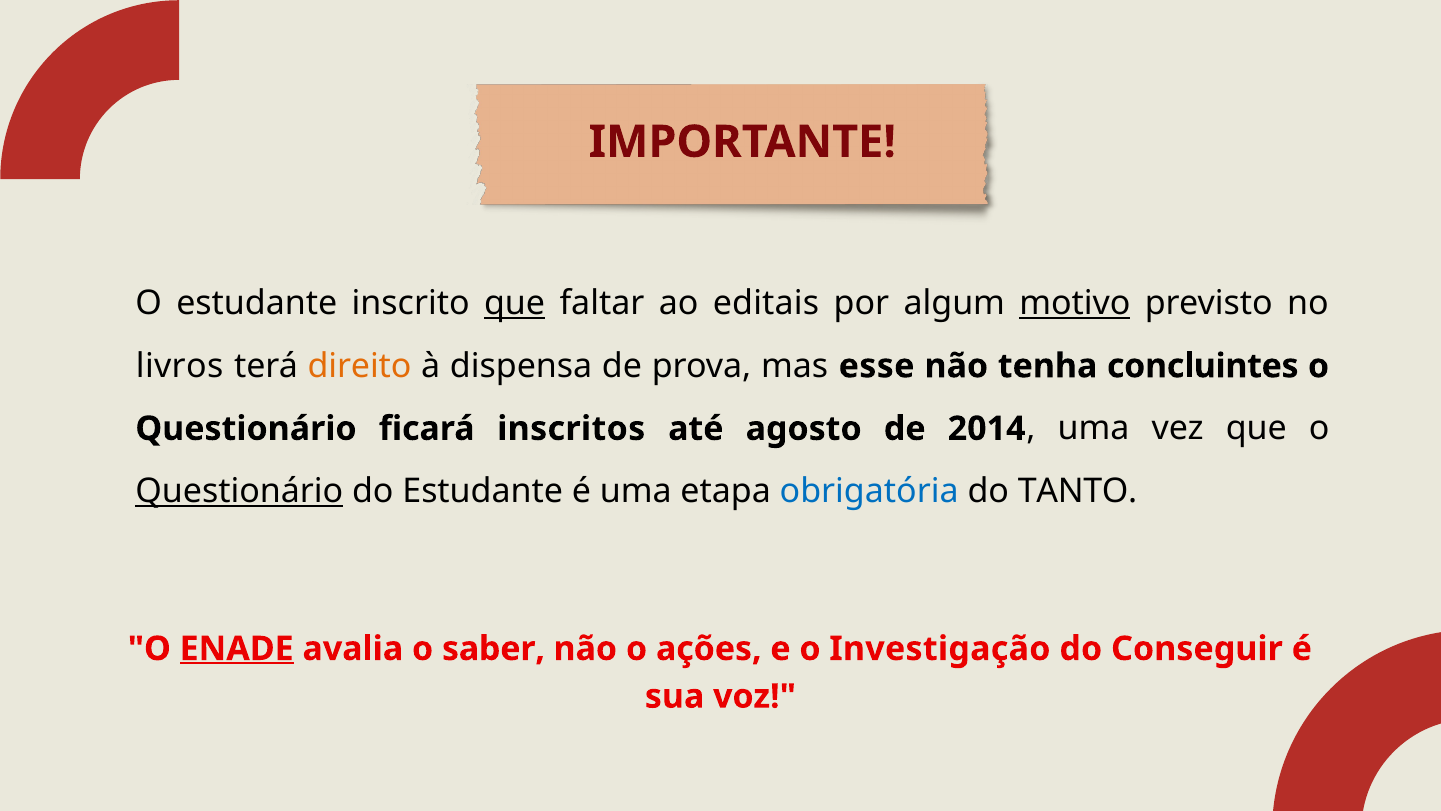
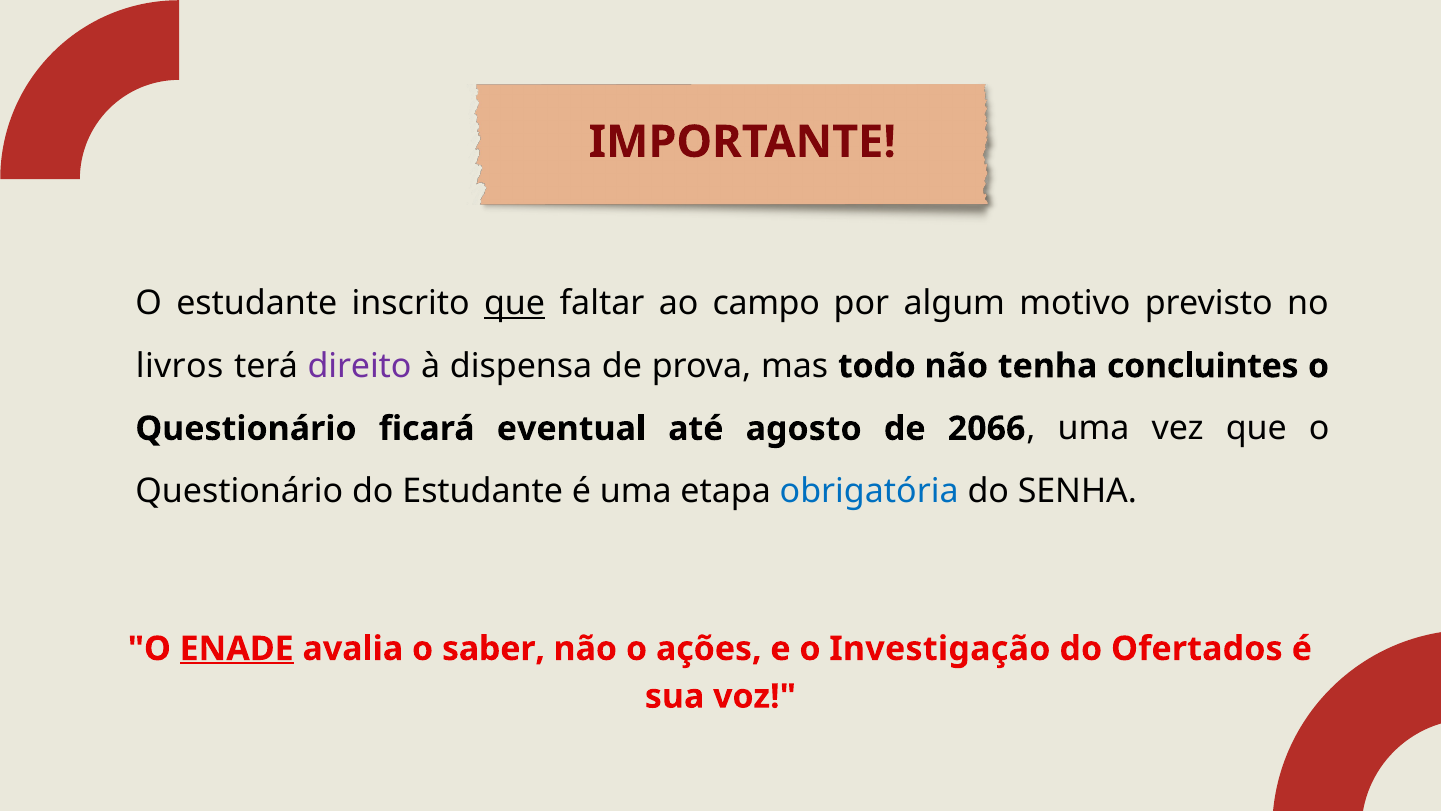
editais: editais -> campo (766, 303)
motivo underline: present -> none (1075, 303)
direito colour: orange -> purple (360, 366)
esse: esse -> todo (877, 366)
inscritos: inscritos -> eventual (571, 428)
2014: 2014 -> 2066 (987, 428)
Questionário underline: present -> none (239, 491)
TANTO: TANTO -> SENHA (1077, 491)
Conseguir: Conseguir -> Ofertados (1197, 648)
